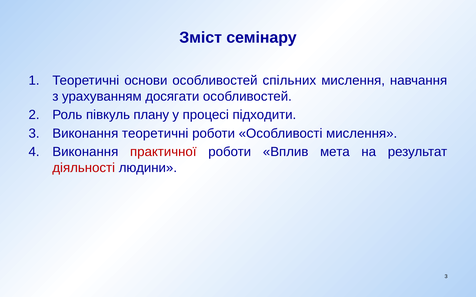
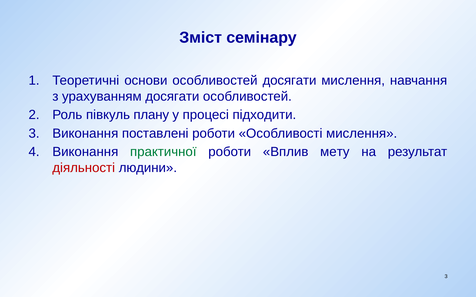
особливостей спільних: спільних -> досягати (290, 81)
Виконання теоретичні: теоретичні -> поставлені (155, 134)
практичної colour: red -> green (163, 152)
мета: мета -> мету (335, 152)
